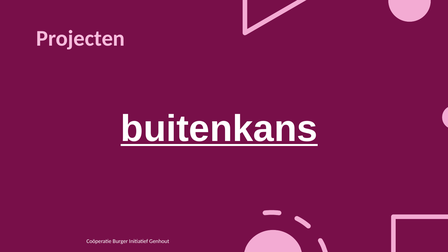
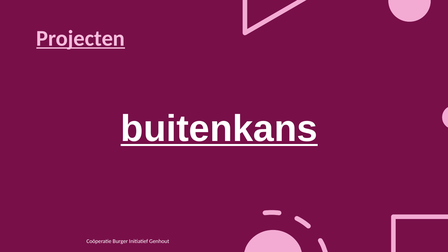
Projecten underline: none -> present (81, 38)
